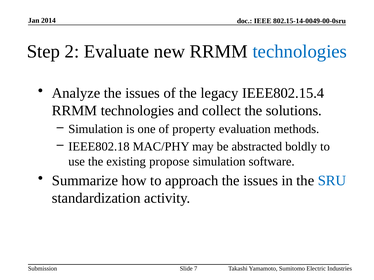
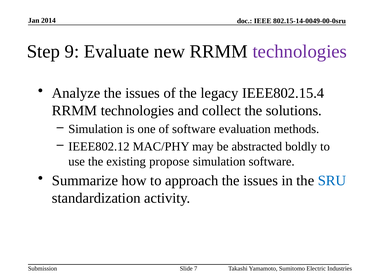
2: 2 -> 9 (72, 51)
technologies colour: blue -> purple (300, 51)
of property: property -> software (194, 129)
IEEE802.18: IEEE802.18 -> IEEE802.12 (99, 147)
